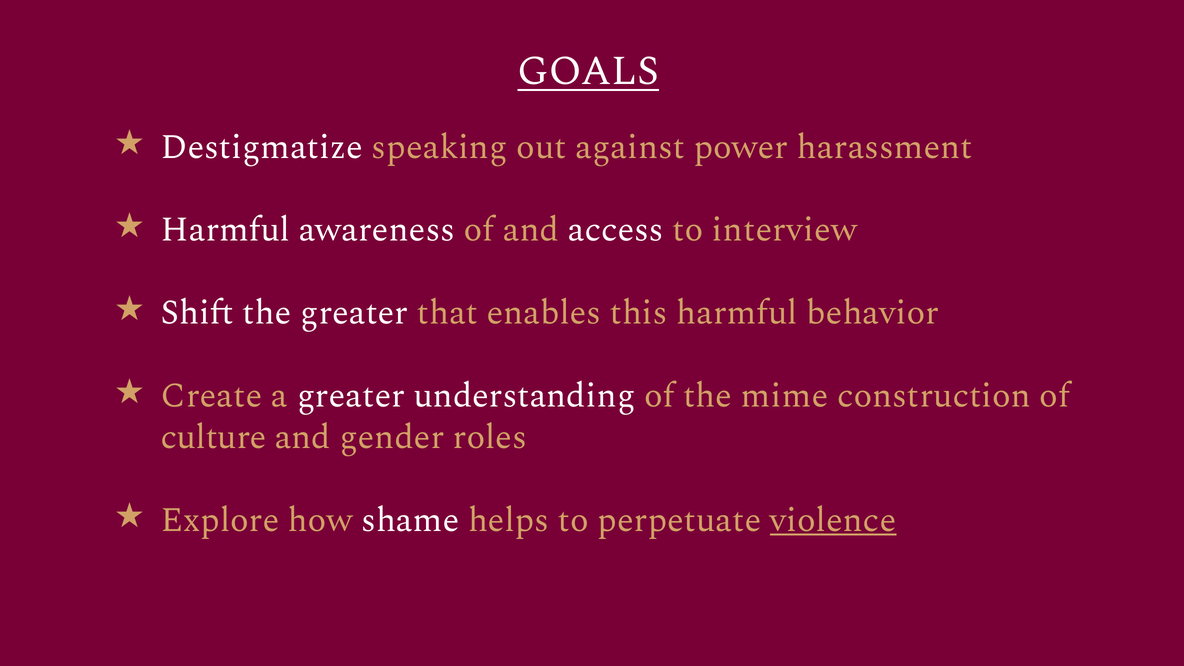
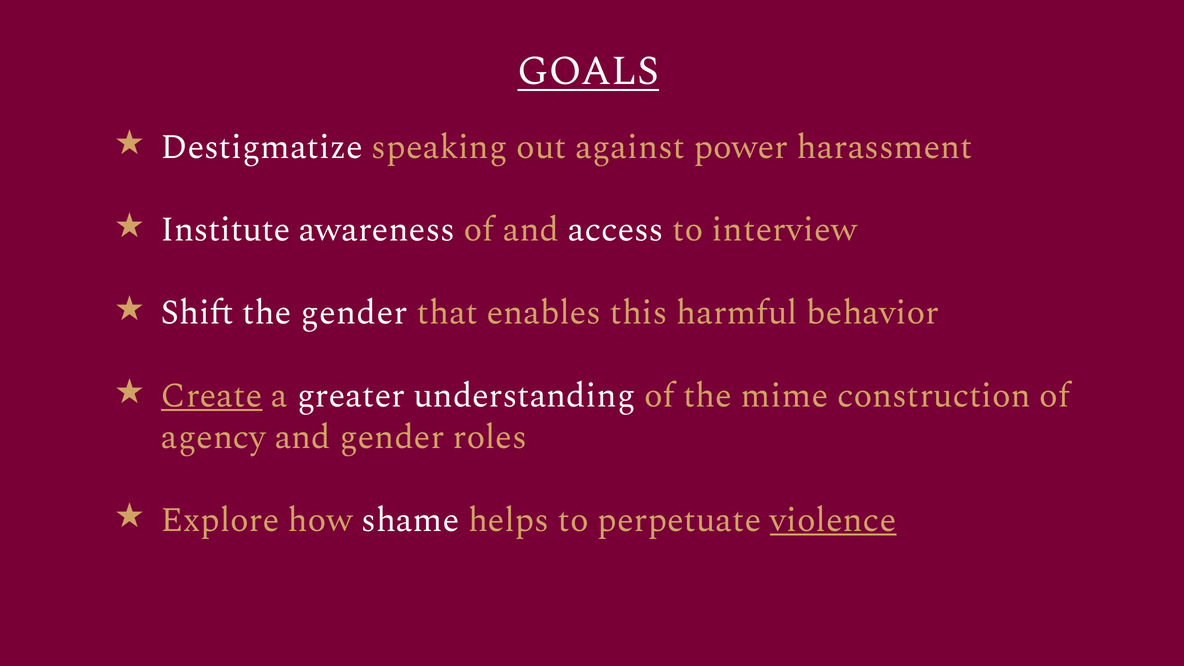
Harmful: Harmful -> Institute (226, 230)
the greater: greater -> gender (354, 312)
Create underline: none -> present (212, 395)
culture: culture -> agency (213, 437)
